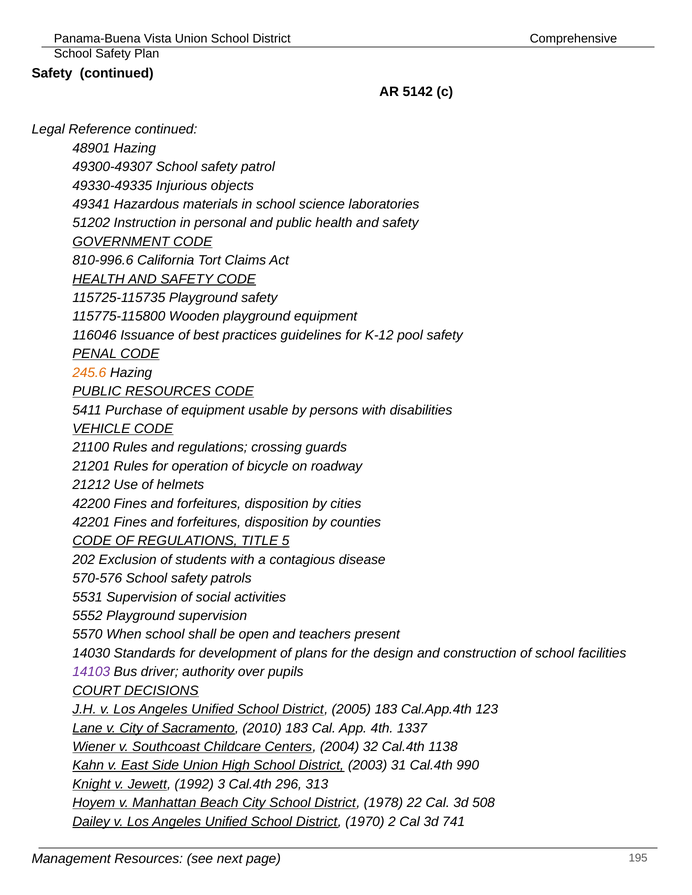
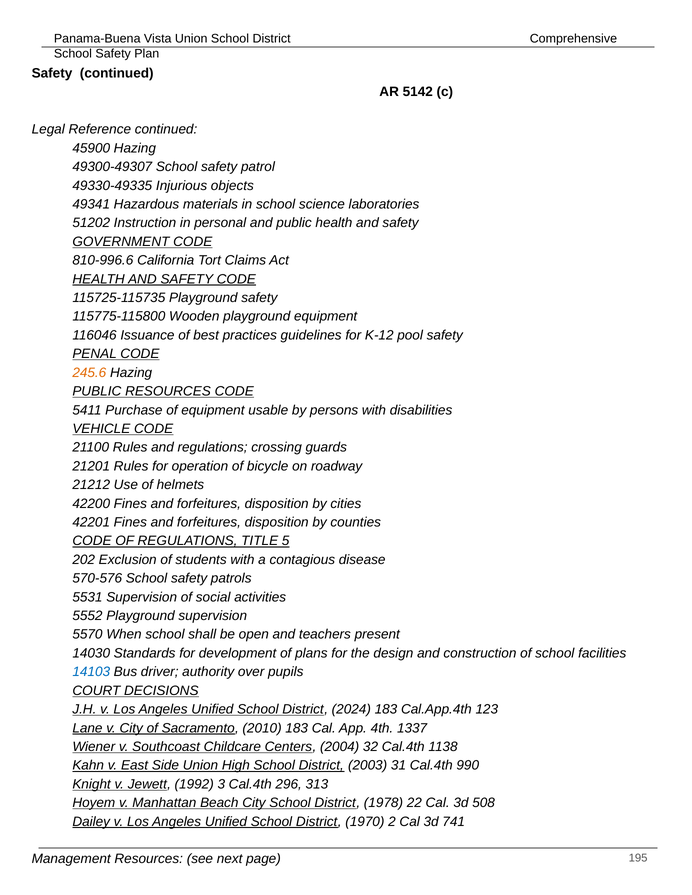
48901: 48901 -> 45900 (91, 148)
14103 colour: purple -> blue (91, 672)
2005: 2005 -> 2024 (351, 710)
